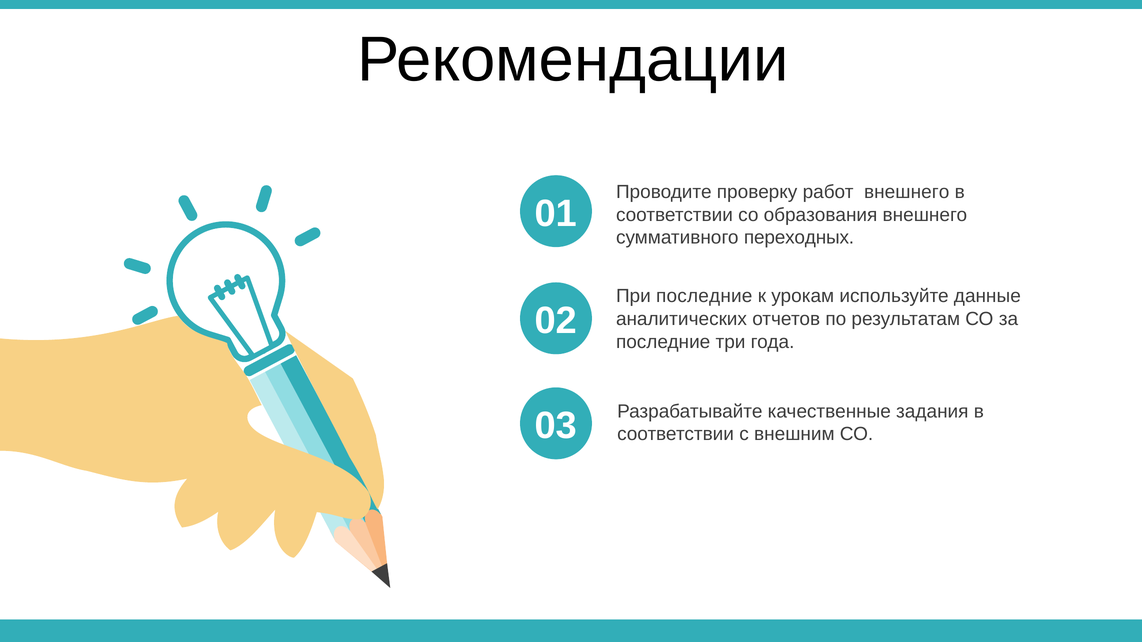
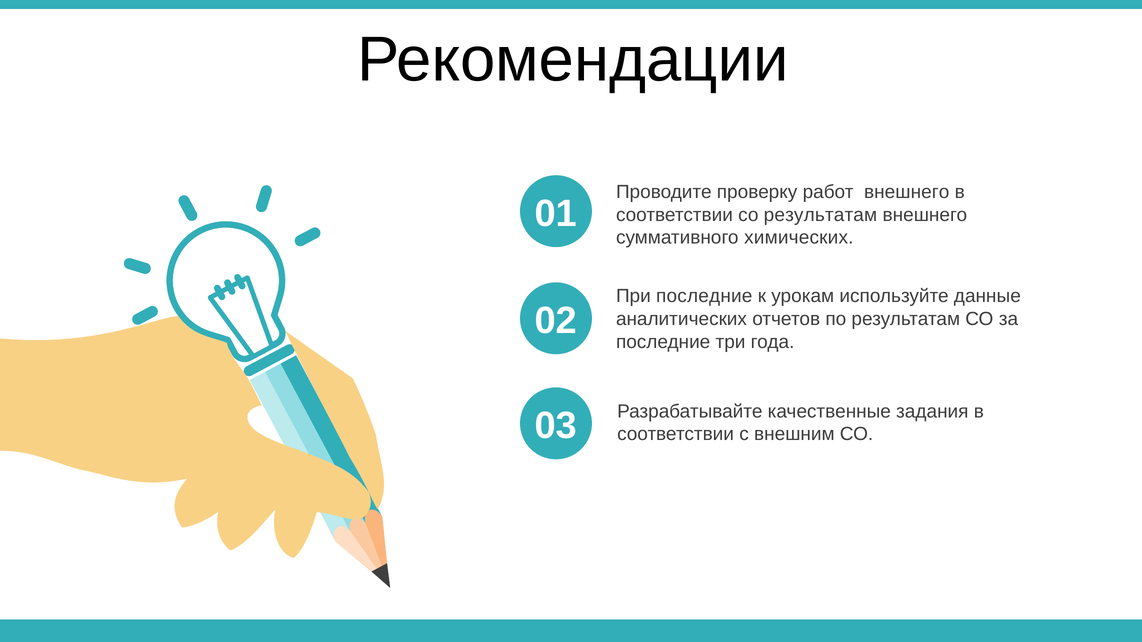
со образования: образования -> результатам (820, 215)
переходных: переходных -> химических (799, 238)
